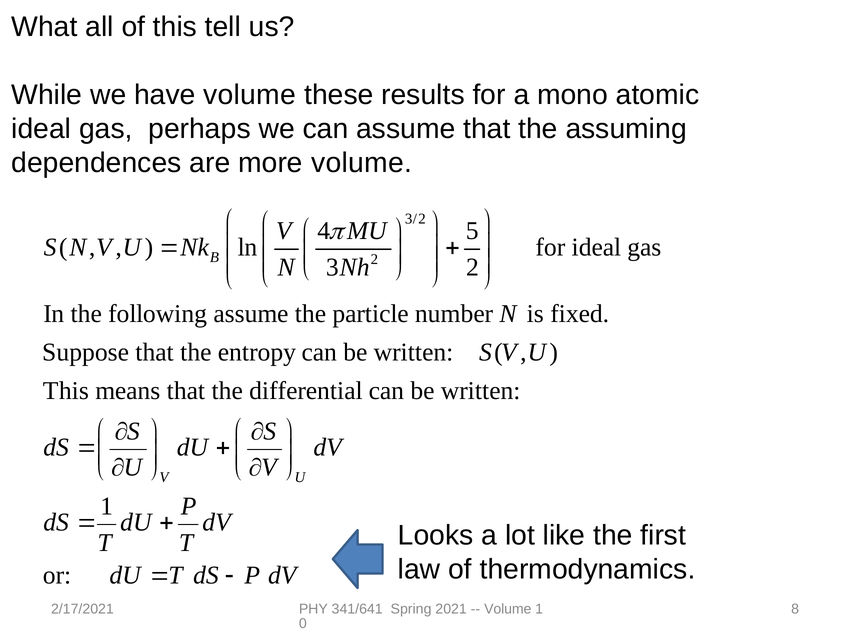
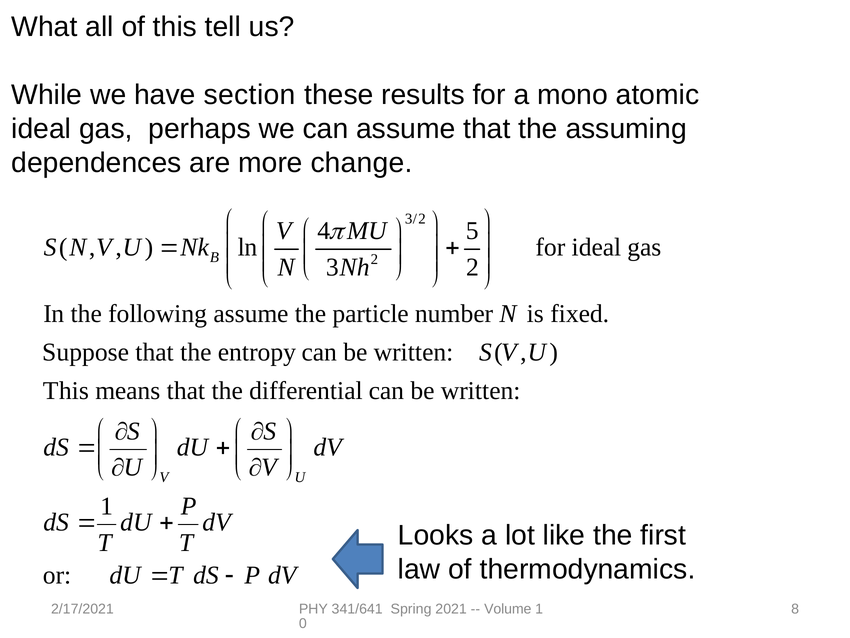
have volume: volume -> section (250, 95)
more volume: volume -> change (362, 163)
